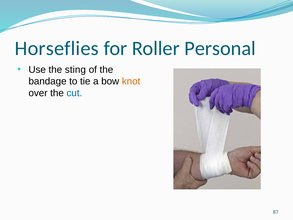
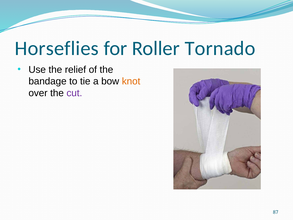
Personal: Personal -> Tornado (220, 48)
sting: sting -> relief (75, 70)
cut colour: blue -> purple (74, 93)
